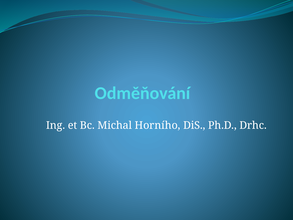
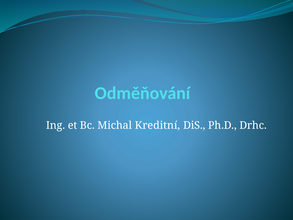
Horního: Horního -> Kreditní (158, 125)
